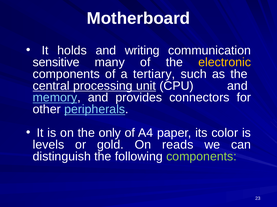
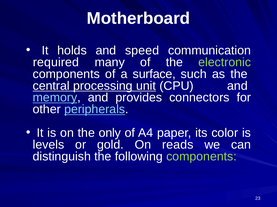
writing: writing -> speed (142, 51)
sensitive: sensitive -> required (56, 62)
electronic colour: yellow -> light green (225, 62)
tertiary: tertiary -> surface (154, 74)
